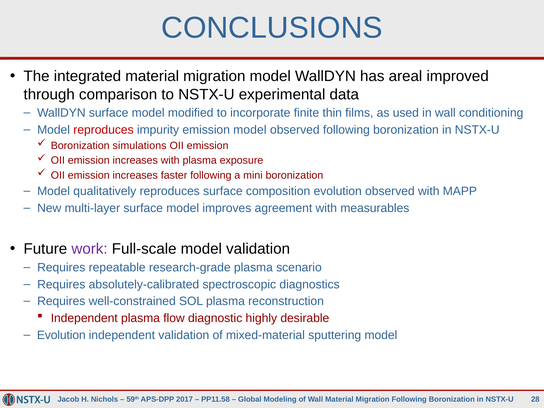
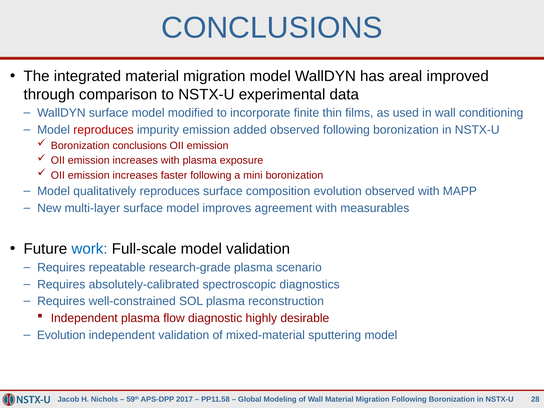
emission model: model -> added (250, 130)
Boronization simulations: simulations -> conclusions (140, 146)
work colour: purple -> blue (90, 249)
